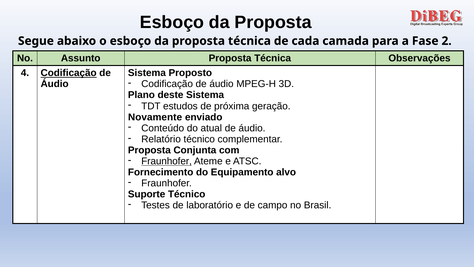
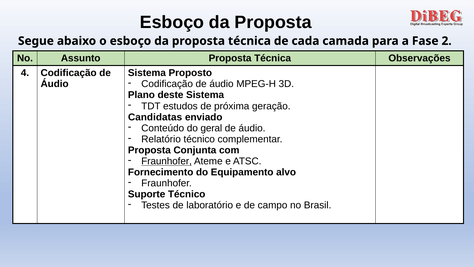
Codificação underline: present -> none (69, 73)
Novamente: Novamente -> Candidatas (155, 117)
atual: atual -> geral (211, 128)
